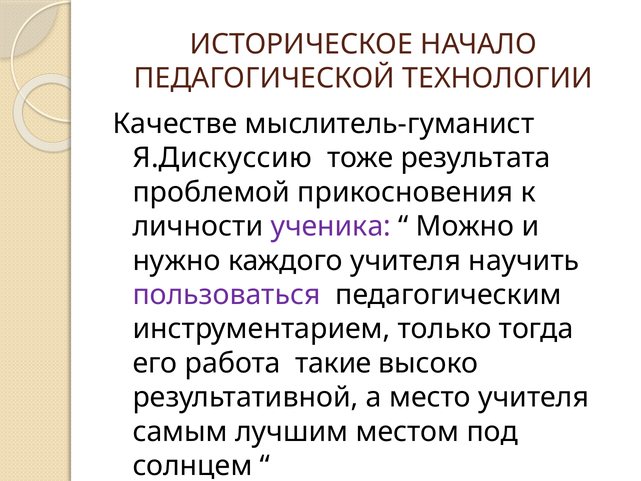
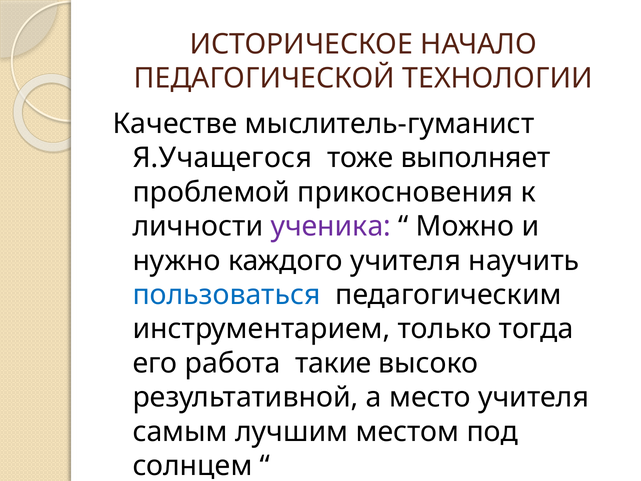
Я.Дискуссию: Я.Дискуссию -> Я.Учащегося (222, 158)
результата: результата -> выполняет (476, 158)
пользоваться colour: purple -> blue (227, 295)
